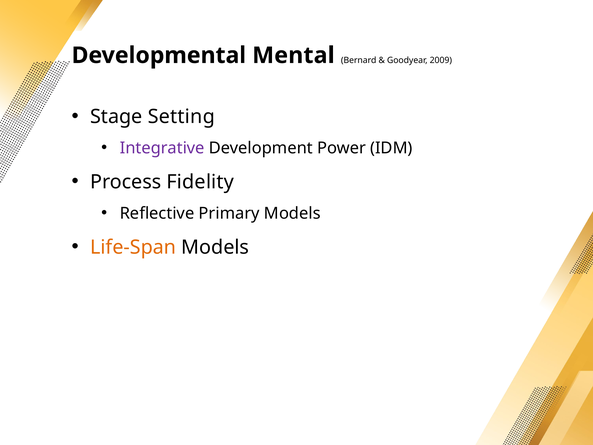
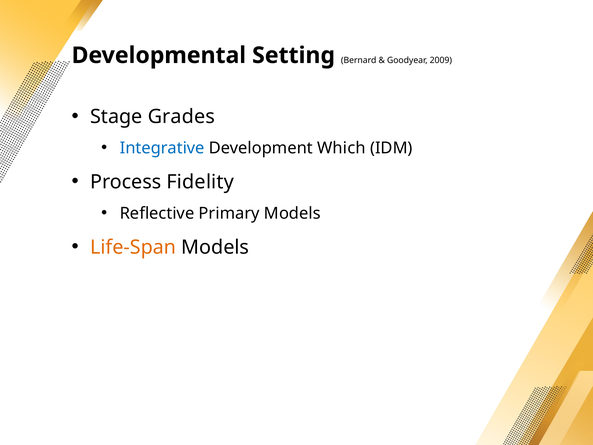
Mental: Mental -> Setting (294, 55)
Setting: Setting -> Grades (181, 117)
Integrative colour: purple -> blue (162, 148)
Power: Power -> Which (341, 148)
